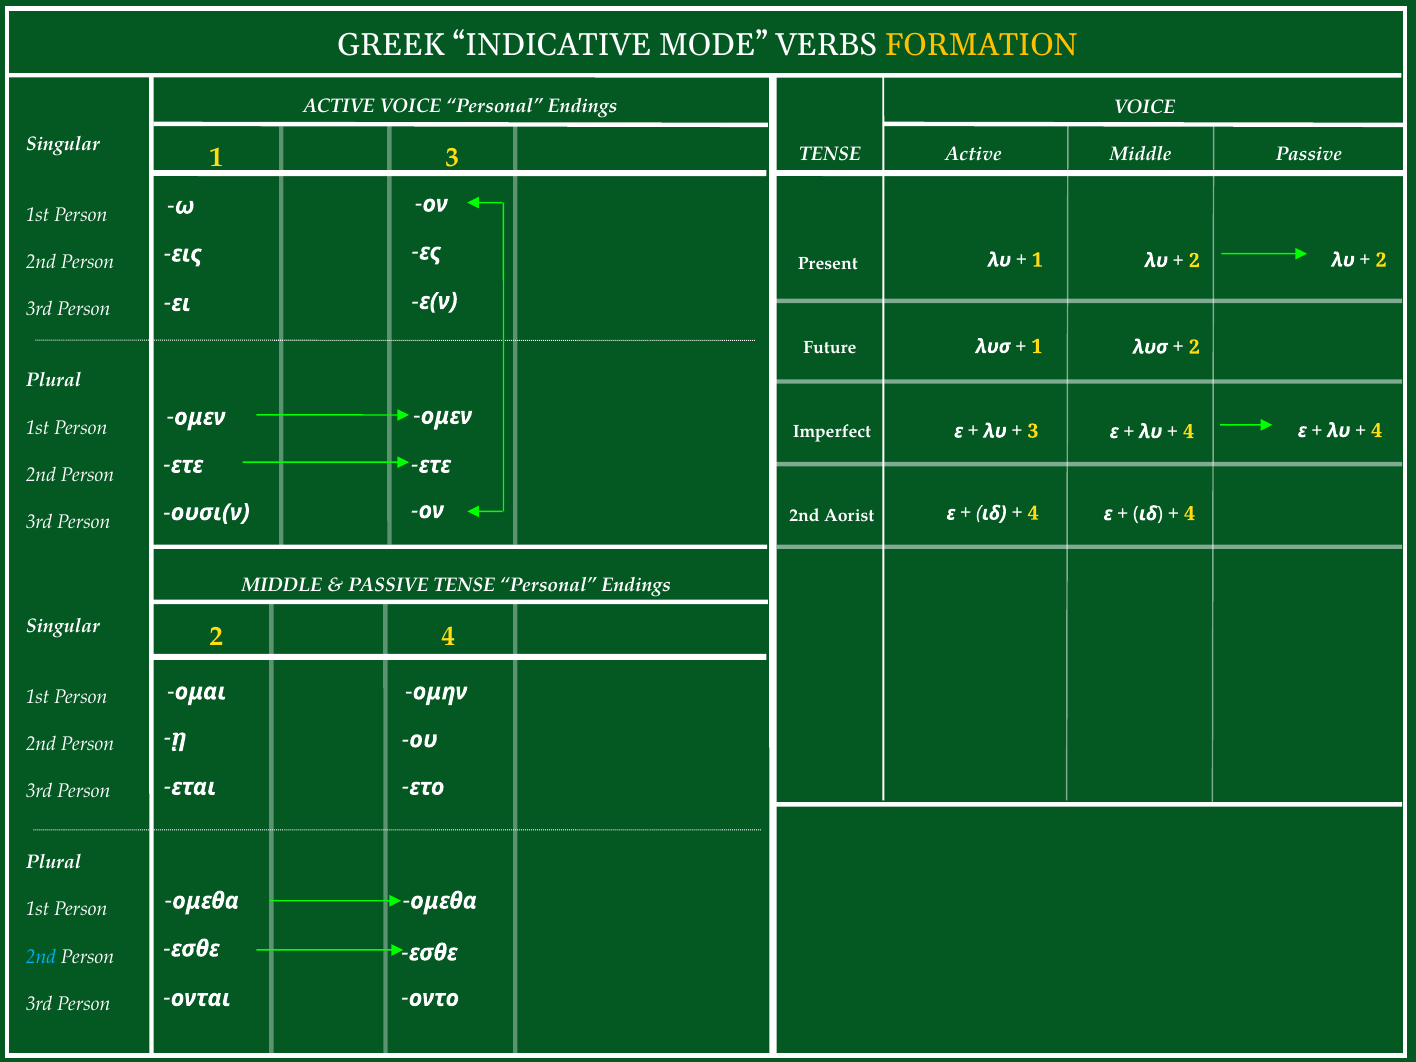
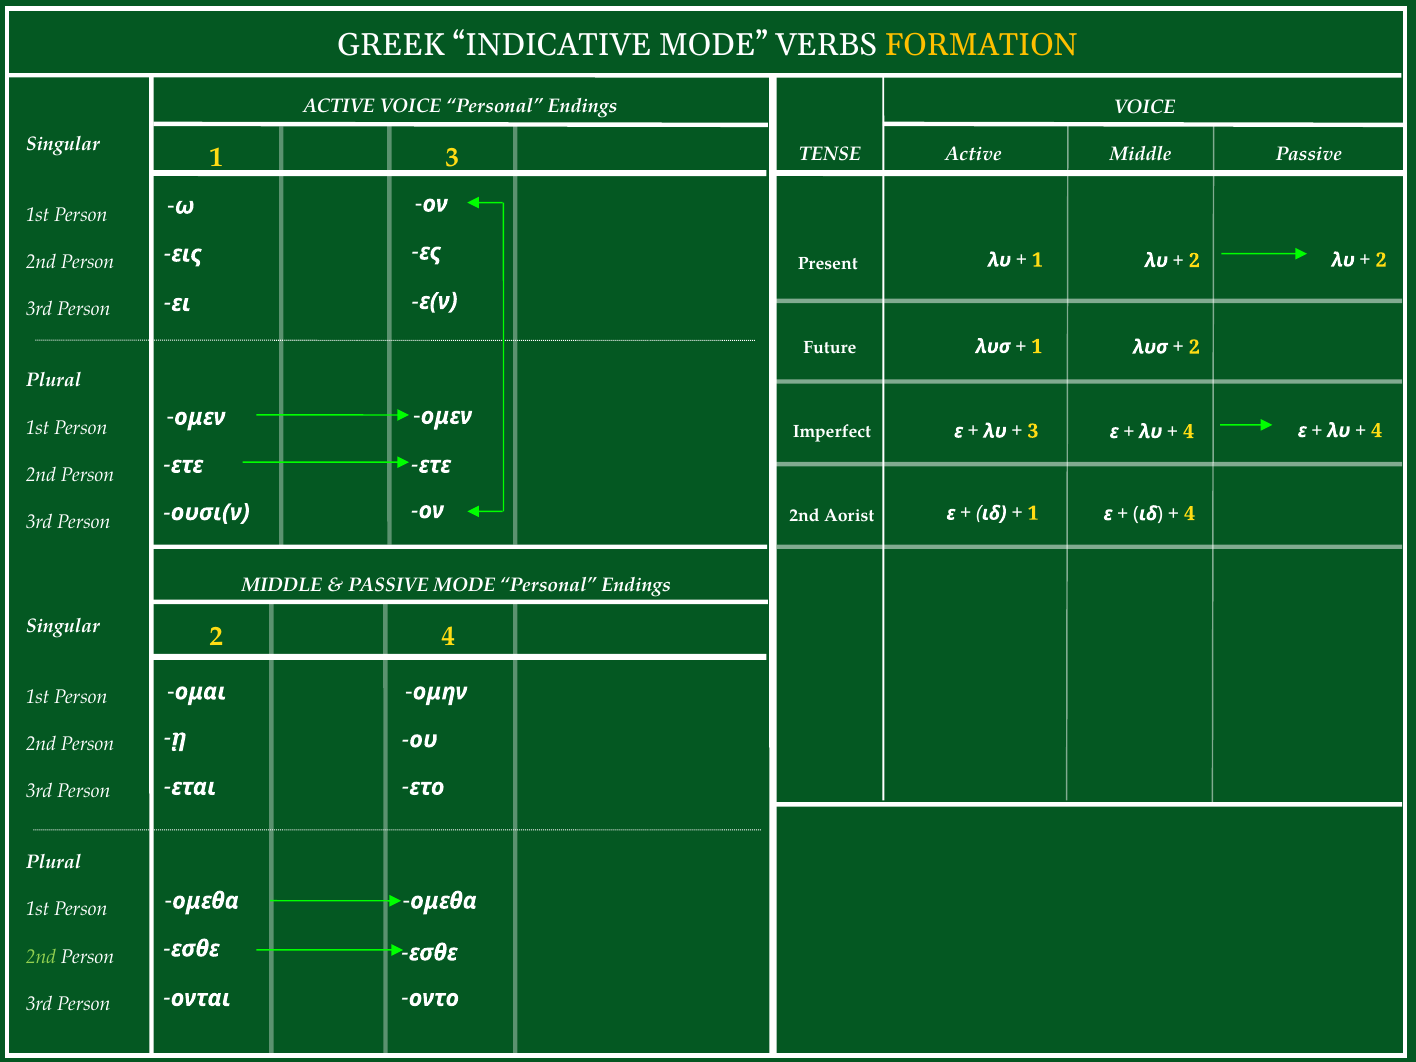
4: 4 -> 1 (1033, 513)
PASSIVE TENSE: TENSE -> MODE (464, 585)
2nd colour: light blue -> light green (41, 957)
